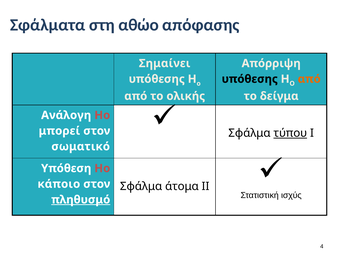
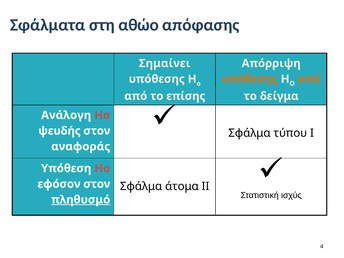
υπόθεσης colour: black -> orange (250, 79)
ολικής: ολικής -> επίσης (186, 96)
τύπου underline: present -> none (290, 133)
μπορεί: μπορεί -> ψευδής (60, 131)
σωματικό: σωματικό -> αναφοράς (81, 147)
κάποιο: κάποιο -> εφόσον (59, 184)
